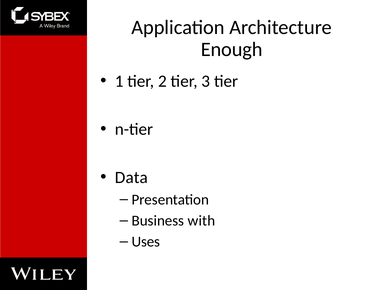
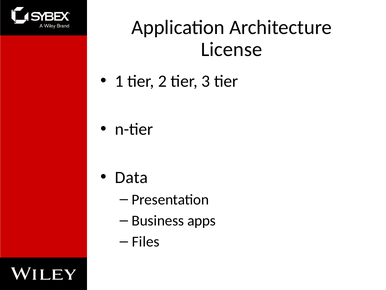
Enough: Enough -> License (232, 49)
with: with -> apps (202, 220)
Uses: Uses -> Files (146, 241)
